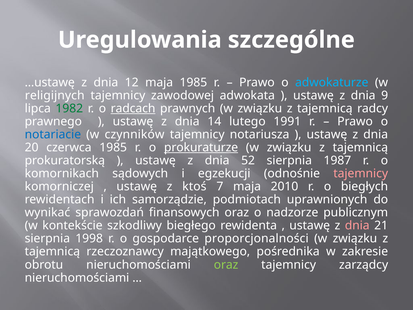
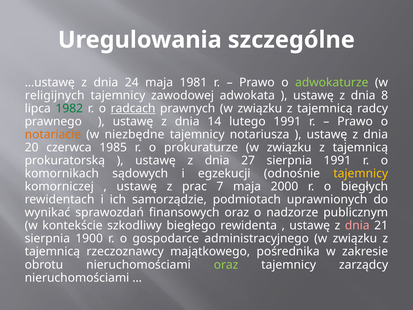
12: 12 -> 24 (132, 82)
maja 1985: 1985 -> 1981 (193, 82)
adwokaturze colour: light blue -> light green (332, 82)
9: 9 -> 8 (385, 95)
notariacie colour: blue -> orange (53, 134)
czynników: czynników -> niezbędne (135, 134)
prokuraturze underline: present -> none (201, 147)
52: 52 -> 27 (248, 160)
sierpnia 1987: 1987 -> 1991 (337, 160)
tajemnicy colour: pink -> yellow (361, 173)
ktoś: ktoś -> prac (194, 186)
2010: 2010 -> 2000 (284, 186)
1998: 1998 -> 1900 (89, 238)
proporcjonalności: proporcjonalności -> administracyjnego (257, 238)
